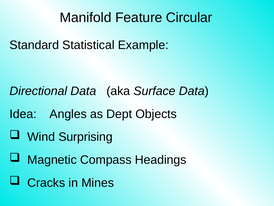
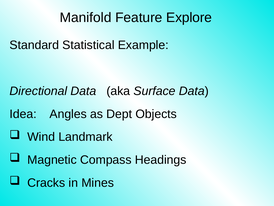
Circular: Circular -> Explore (189, 17)
Surprising: Surprising -> Landmark (86, 137)
